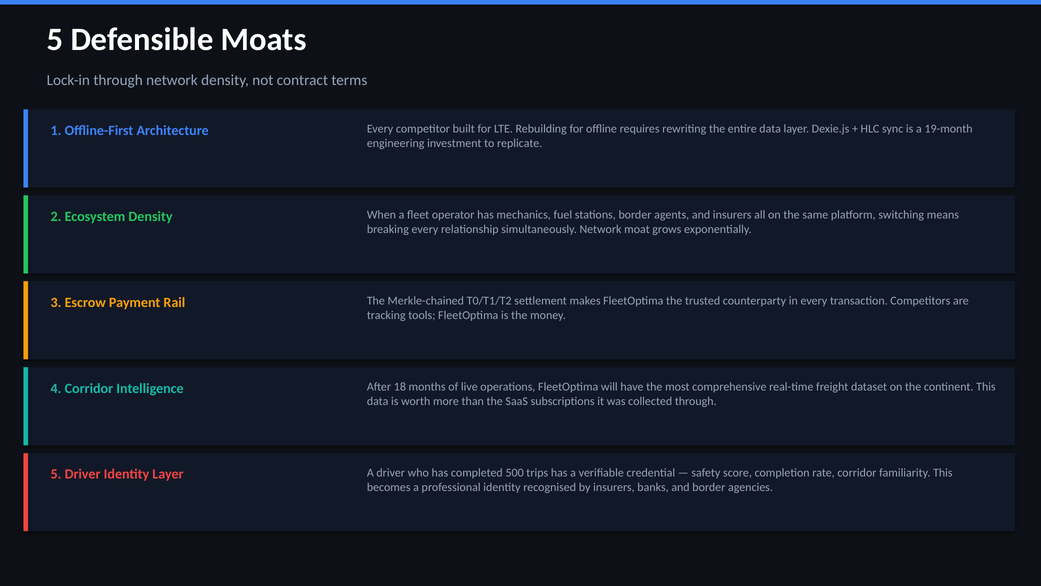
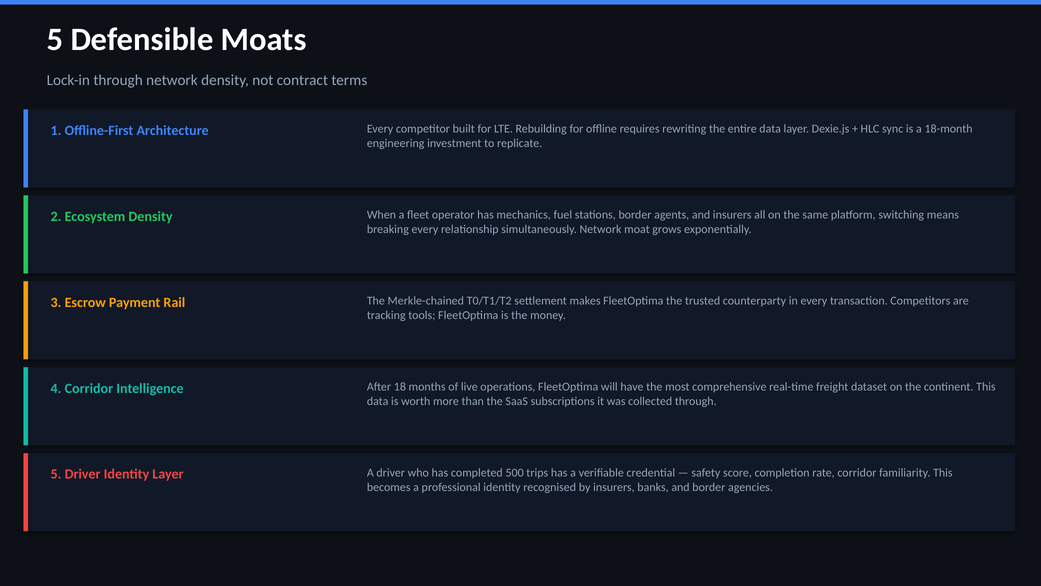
19-month: 19-month -> 18-month (949, 129)
